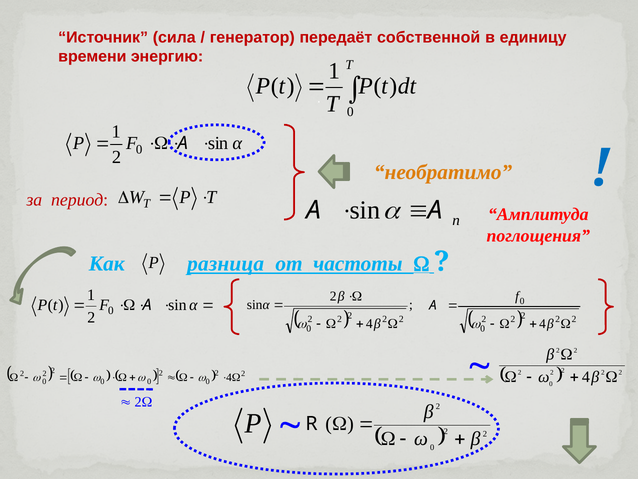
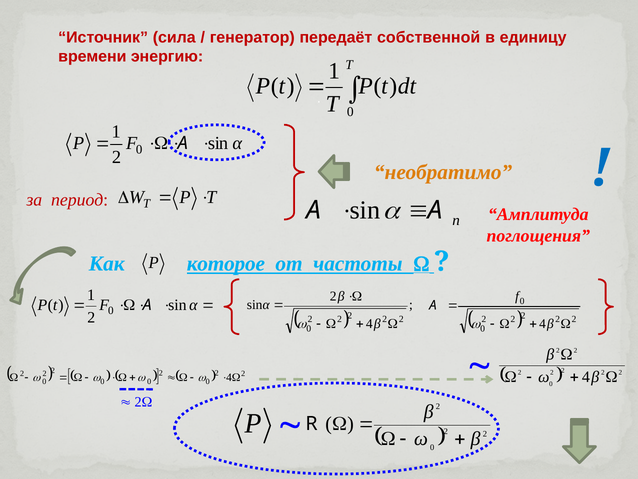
разница: разница -> которое (226, 264)
